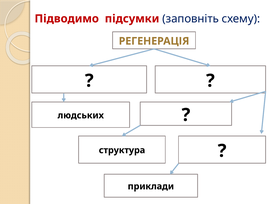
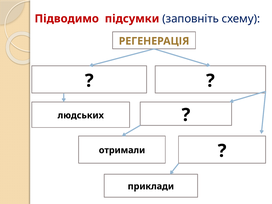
структура: структура -> отримали (122, 150)
